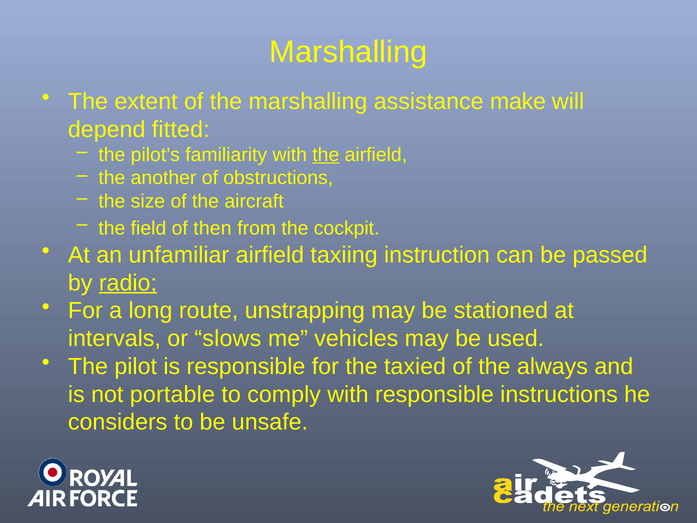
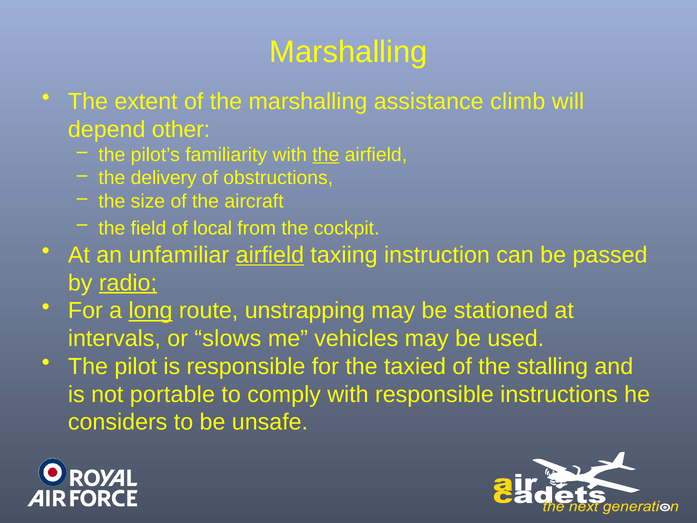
make: make -> climb (518, 101)
fitted: fitted -> other (181, 129)
another: another -> delivery (164, 178)
then: then -> local (213, 228)
airfield underline: none -> present (270, 255)
long underline: none -> present (151, 311)
always: always -> stalling (553, 366)
